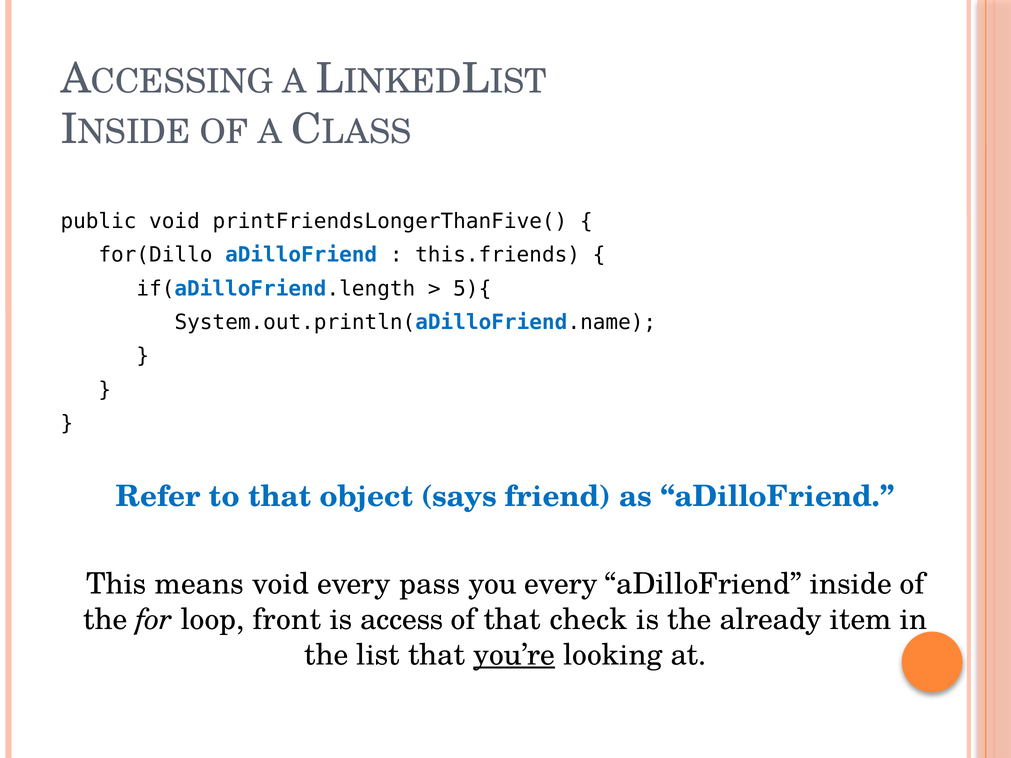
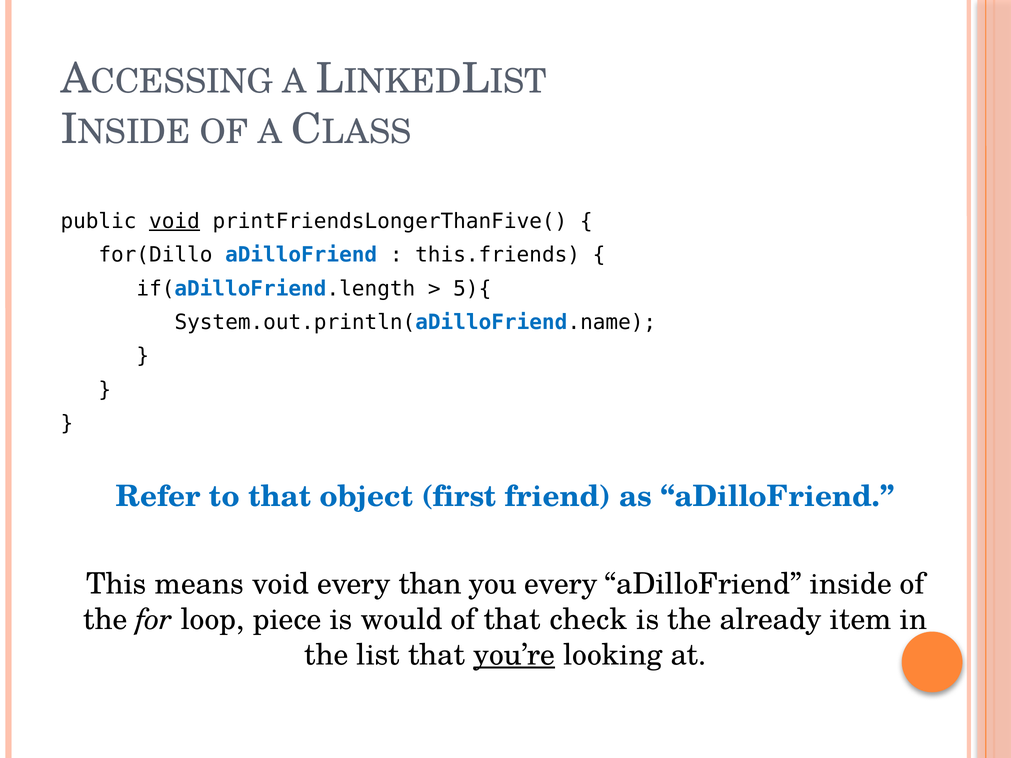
void underline: none -> present (174, 221)
says: says -> first (459, 497)
pass: pass -> than (430, 584)
front: front -> piece (287, 620)
access: access -> would (402, 620)
